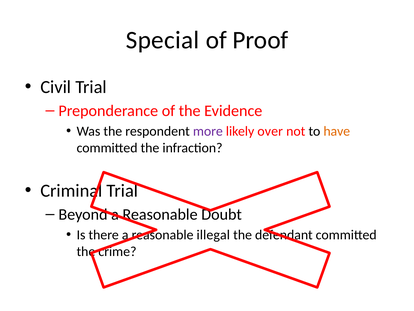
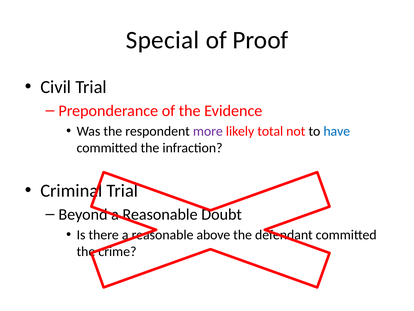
over: over -> total (270, 131)
have colour: orange -> blue (337, 131)
illegal: illegal -> above (213, 235)
